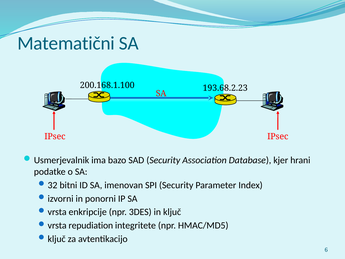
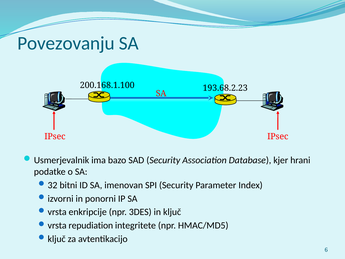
Matematični: Matematični -> Povezovanju (66, 43)
